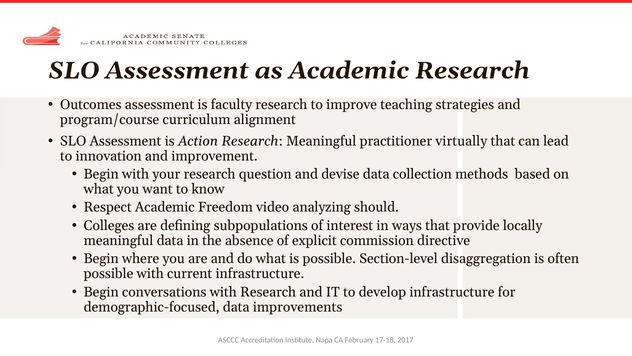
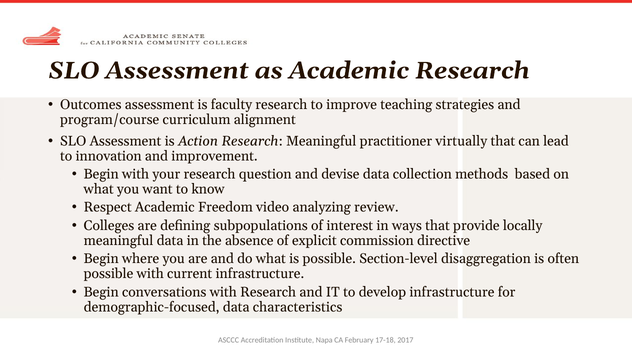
should: should -> review (376, 207)
improvements: improvements -> characteristics (298, 307)
